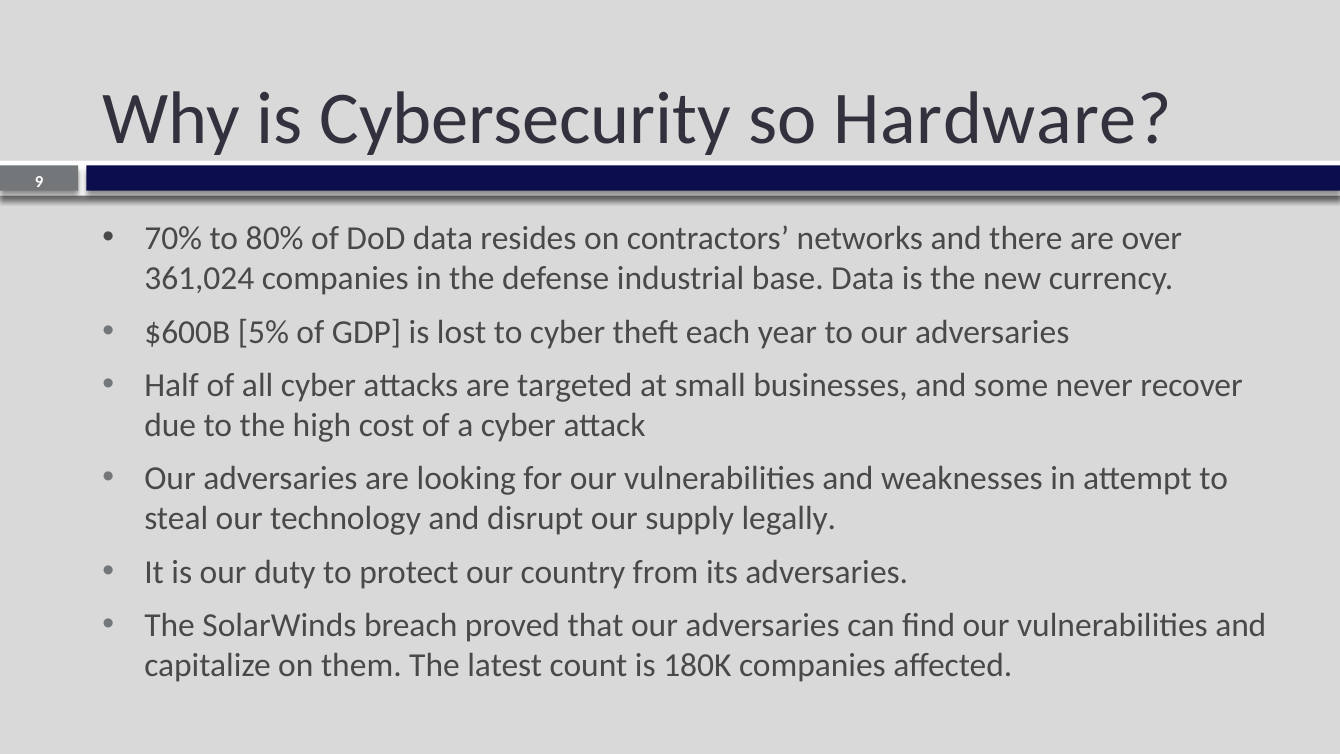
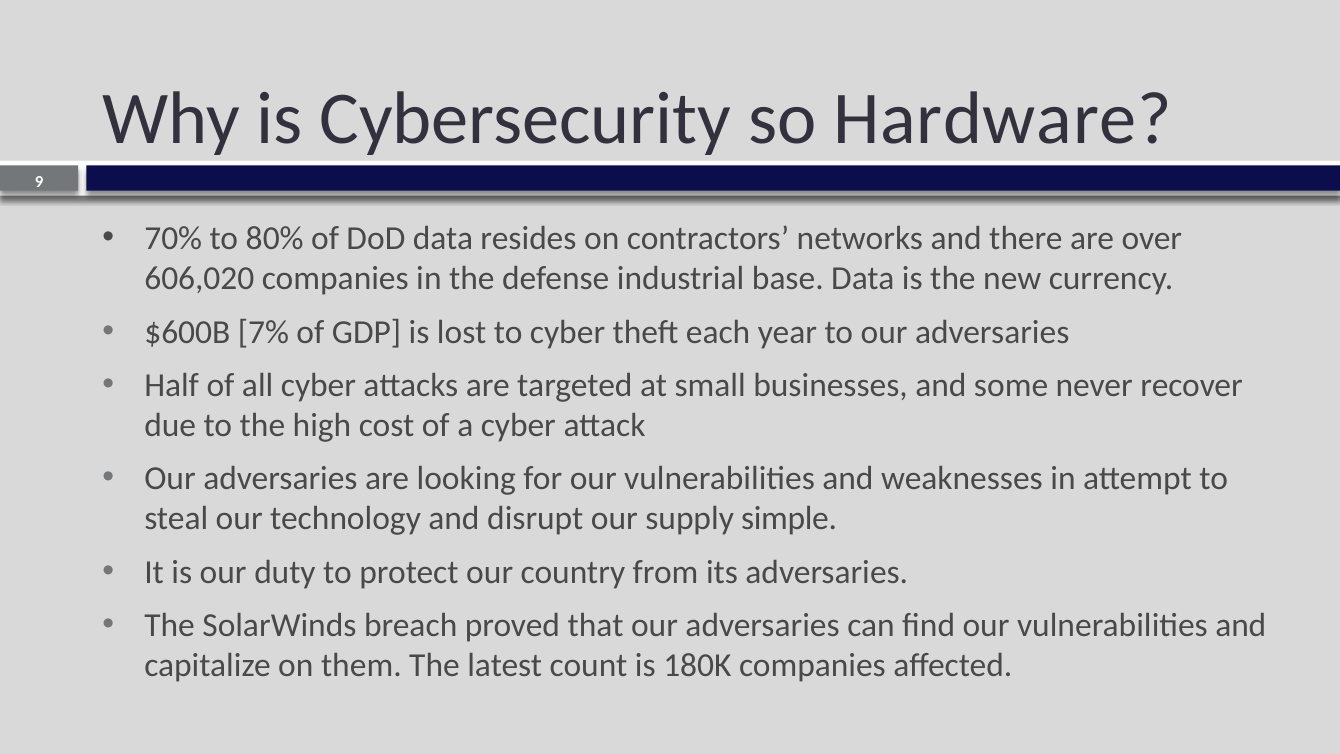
361,024: 361,024 -> 606,020 (199, 279)
5%: 5% -> 7% (263, 332)
legally: legally -> simple (789, 519)
